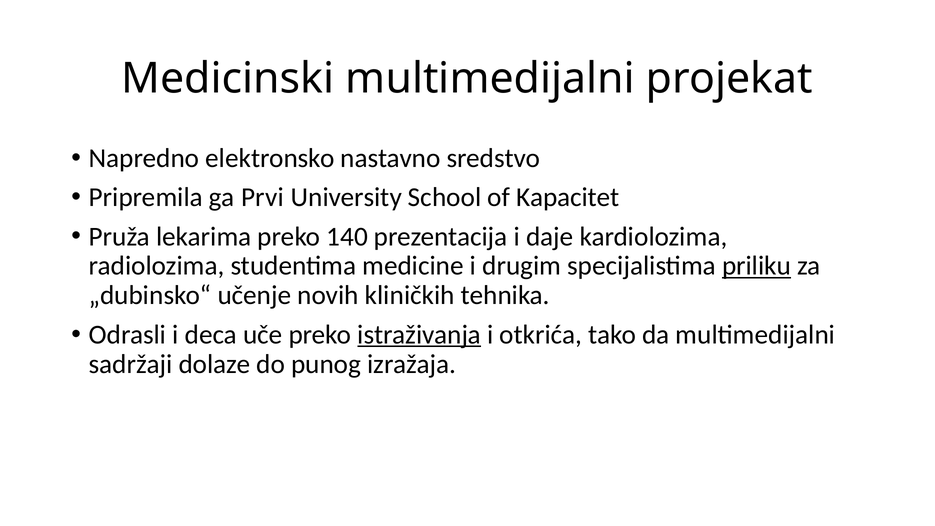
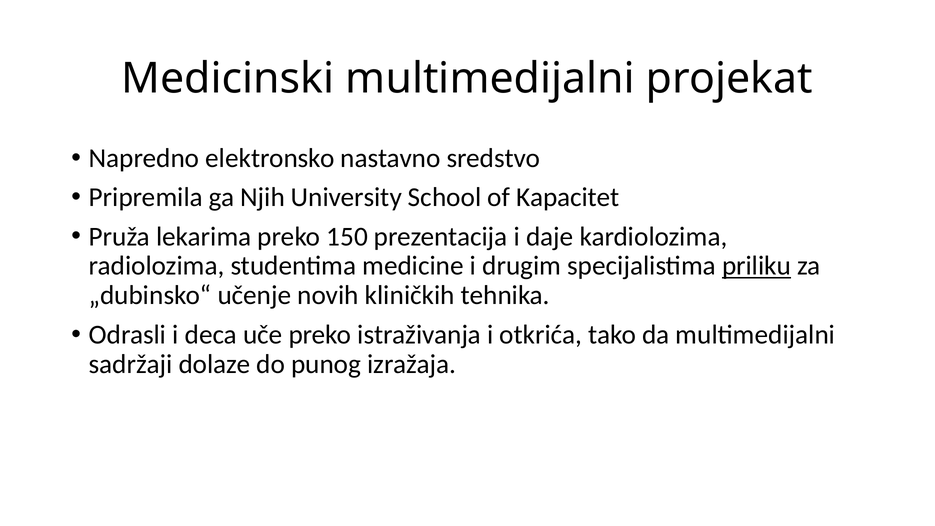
Prvi: Prvi -> Njih (263, 197)
140: 140 -> 150 (347, 236)
istraživanja underline: present -> none (419, 335)
